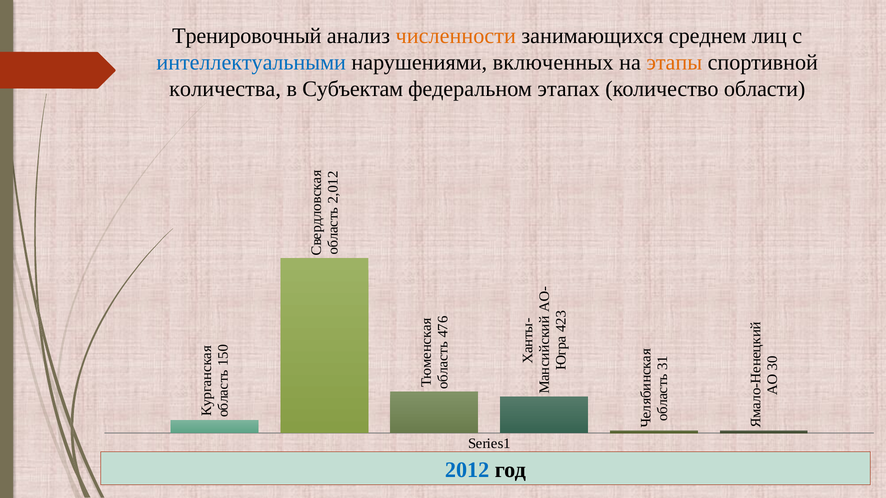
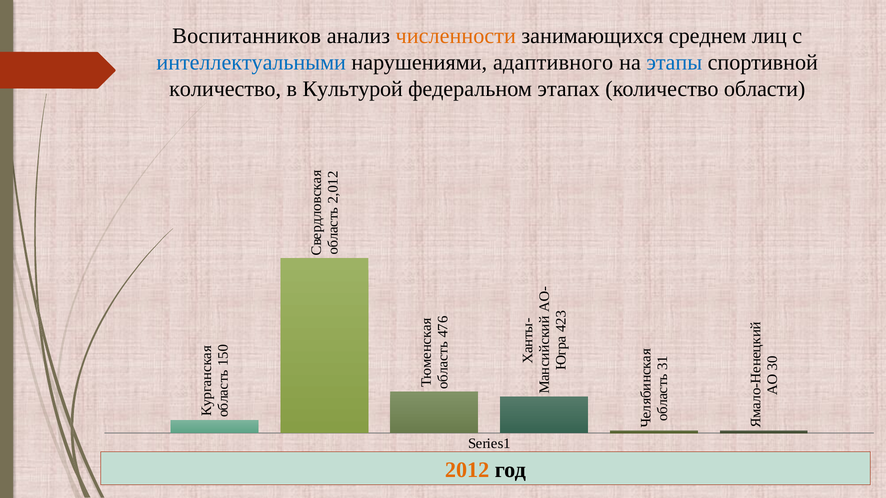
Тренировочный: Тренировочный -> Воспитанников (247, 36)
включенных: включенных -> адаптивного (553, 62)
этапы colour: orange -> blue (674, 62)
количества: количества -> количество (225, 89)
Субъектам: Субъектам -> Культурой (353, 89)
2012 colour: blue -> orange (467, 470)
